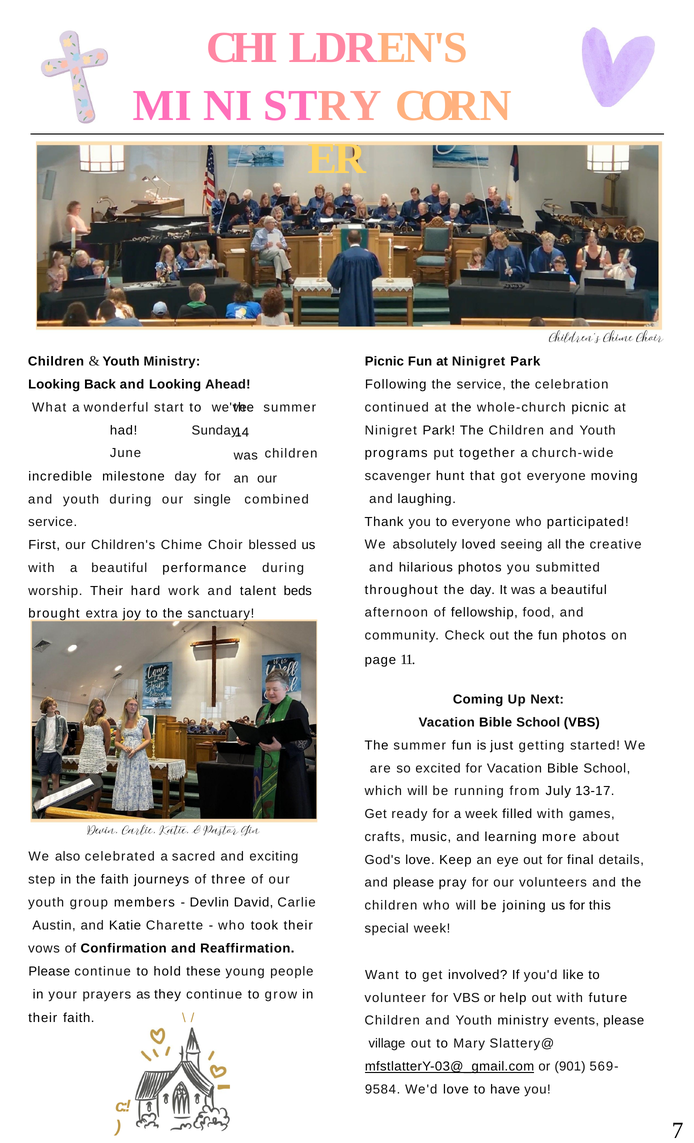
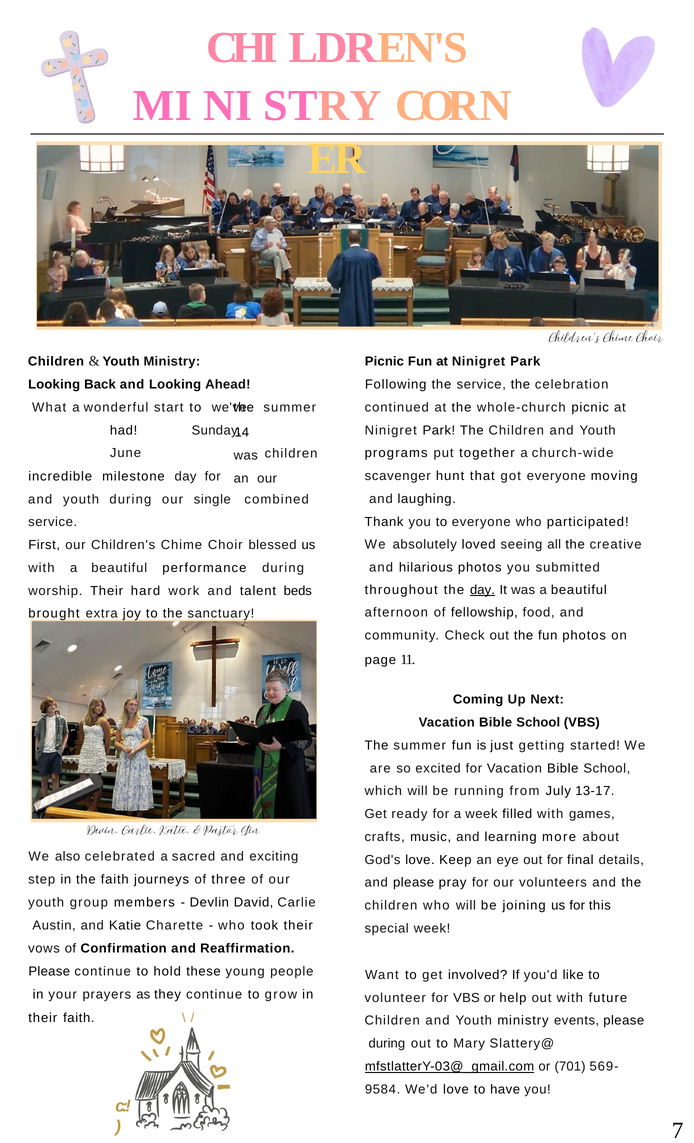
day underline: none -> present (482, 590)
village: village -> during (387, 1044)
901: 901 -> 701 (570, 1067)
